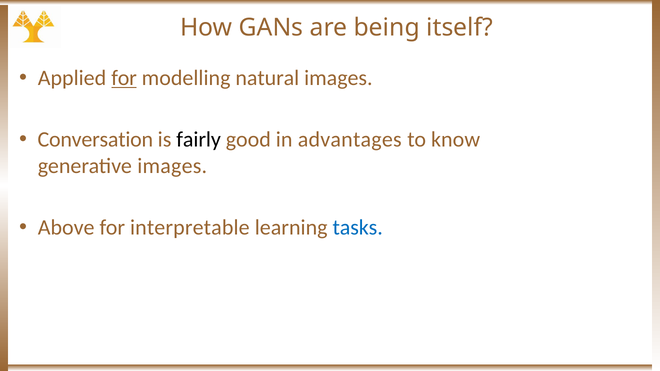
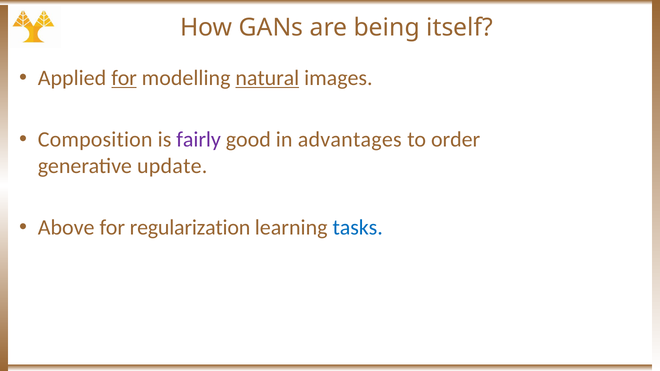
natural underline: none -> present (267, 78)
Conversation: Conversation -> Composition (95, 140)
fairly colour: black -> purple (199, 140)
know: know -> order (456, 140)
generative images: images -> update (172, 166)
interpretable: interpretable -> regularization (190, 228)
